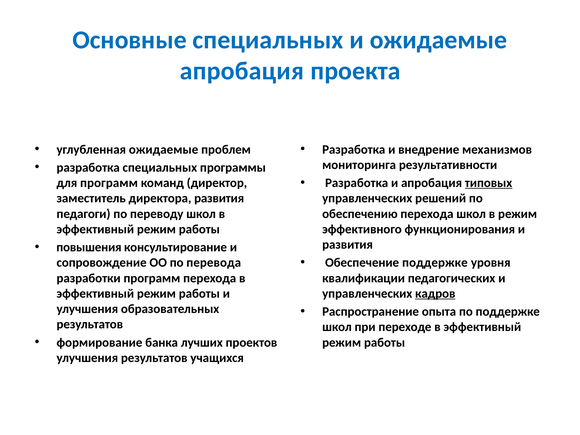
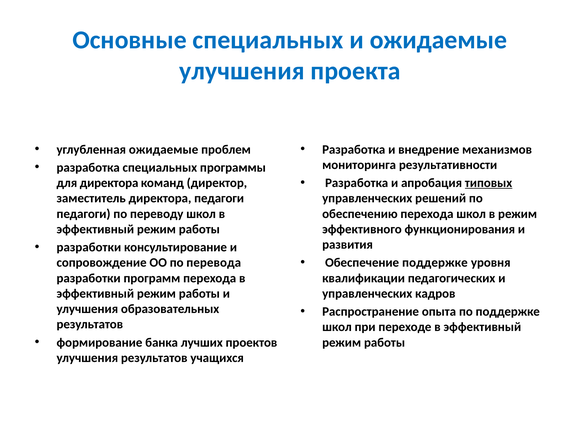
апробация: апробация -> улучшения (242, 71)
для программ: программ -> директора (109, 183)
директора развития: развития -> педагоги (219, 198)
повышения: повышения -> разработки (89, 247)
кадров underline: present -> none (435, 294)
